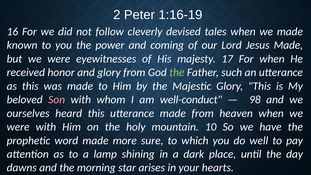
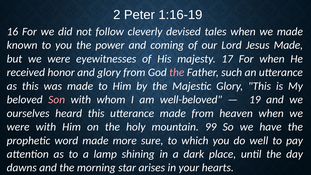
the colour: light green -> pink (177, 72)
well-conduct: well-conduct -> well-beloved (191, 100)
98: 98 -> 19 (255, 100)
10: 10 -> 99 (211, 127)
